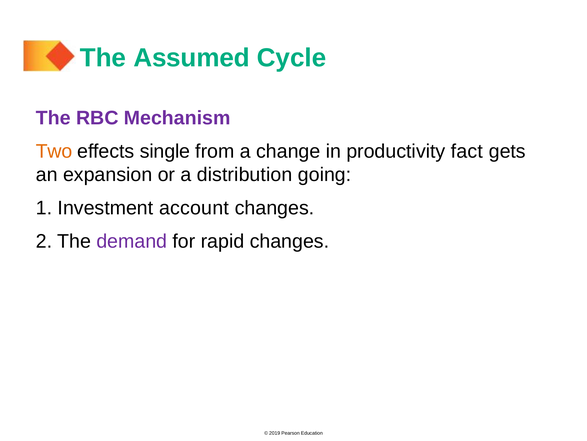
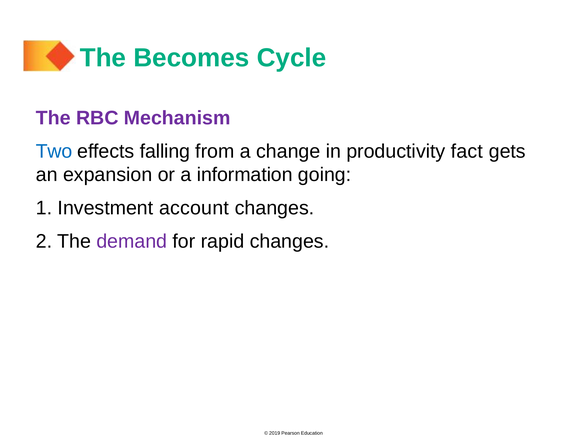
Assumed: Assumed -> Becomes (191, 58)
Two colour: orange -> blue (54, 151)
single: single -> falling (165, 151)
distribution: distribution -> information (245, 175)
